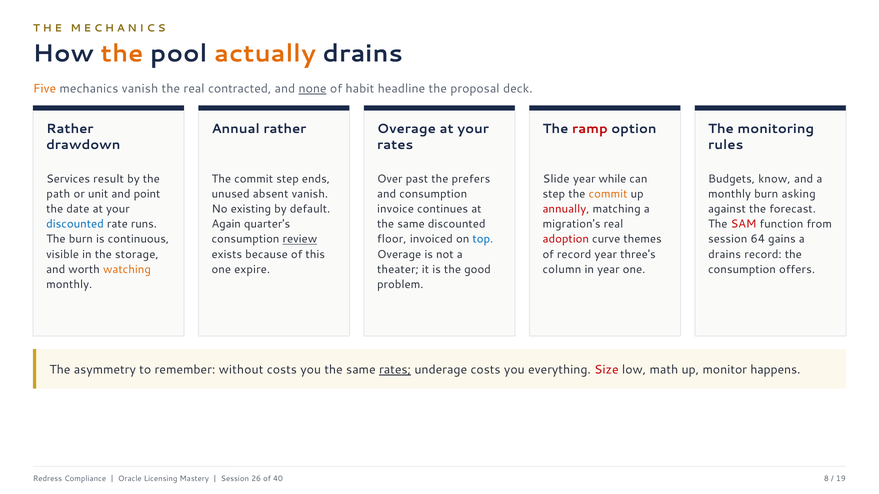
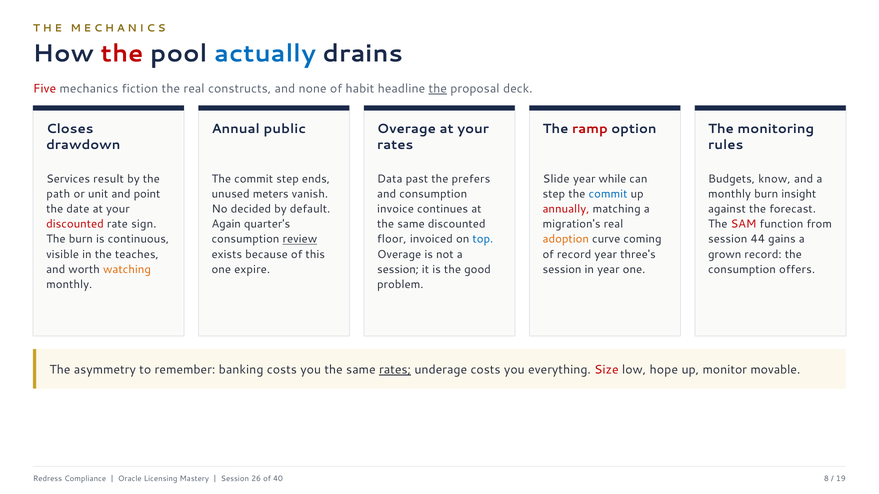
the colour: orange -> red (122, 53)
actually colour: orange -> blue (265, 53)
Five colour: orange -> red (45, 89)
mechanics vanish: vanish -> fiction (140, 89)
contracted: contracted -> constructs (240, 89)
none underline: present -> none (313, 89)
the underline: none -> present (438, 89)
Rather: Rather -> Closes (70, 129)
Annual rather: rather -> public (285, 129)
Over: Over -> Data (390, 179)
absent: absent -> meters (271, 194)
commit colour: orange -> blue (608, 194)
asking: asking -> insight (799, 194)
existing: existing -> decided (251, 209)
discounted colour: blue -> red (75, 224)
runs: runs -> sign (144, 224)
adoption colour: red -> orange (566, 239)
themes: themes -> coming (643, 239)
64: 64 -> 44 (758, 239)
storage: storage -> teaches (137, 254)
drains: drains -> grown (725, 254)
theater: theater -> session (398, 270)
column: column -> session (562, 270)
without: without -> banking (241, 370)
math: math -> hope (664, 370)
happens: happens -> movable (775, 370)
